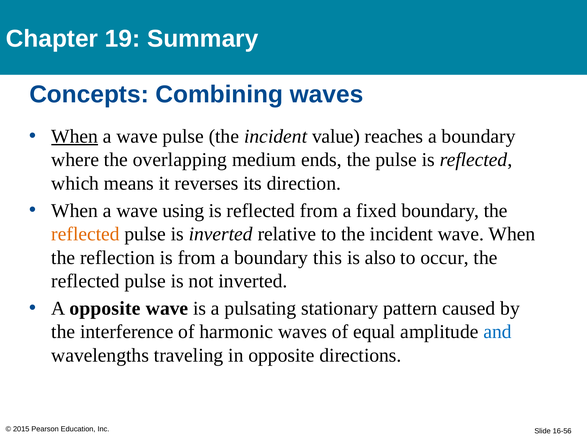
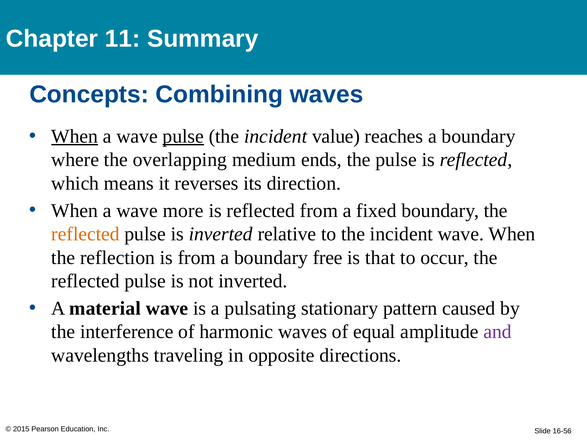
19: 19 -> 11 (123, 39)
pulse underline: none -> present (183, 136)
using: using -> more (183, 211)
this: this -> free (328, 258)
also: also -> that (380, 258)
A opposite: opposite -> material (105, 309)
and colour: blue -> purple (498, 332)
